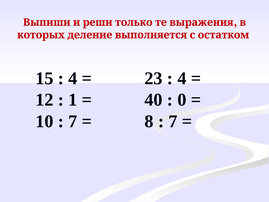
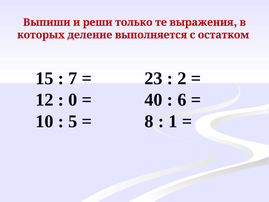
4: 4 -> 7 (73, 78)
4: 4 -> 2 (182, 78)
1: 1 -> 0 (73, 100)
0: 0 -> 6 (182, 100)
7: 7 -> 5 (73, 121)
7: 7 -> 1 (173, 121)
